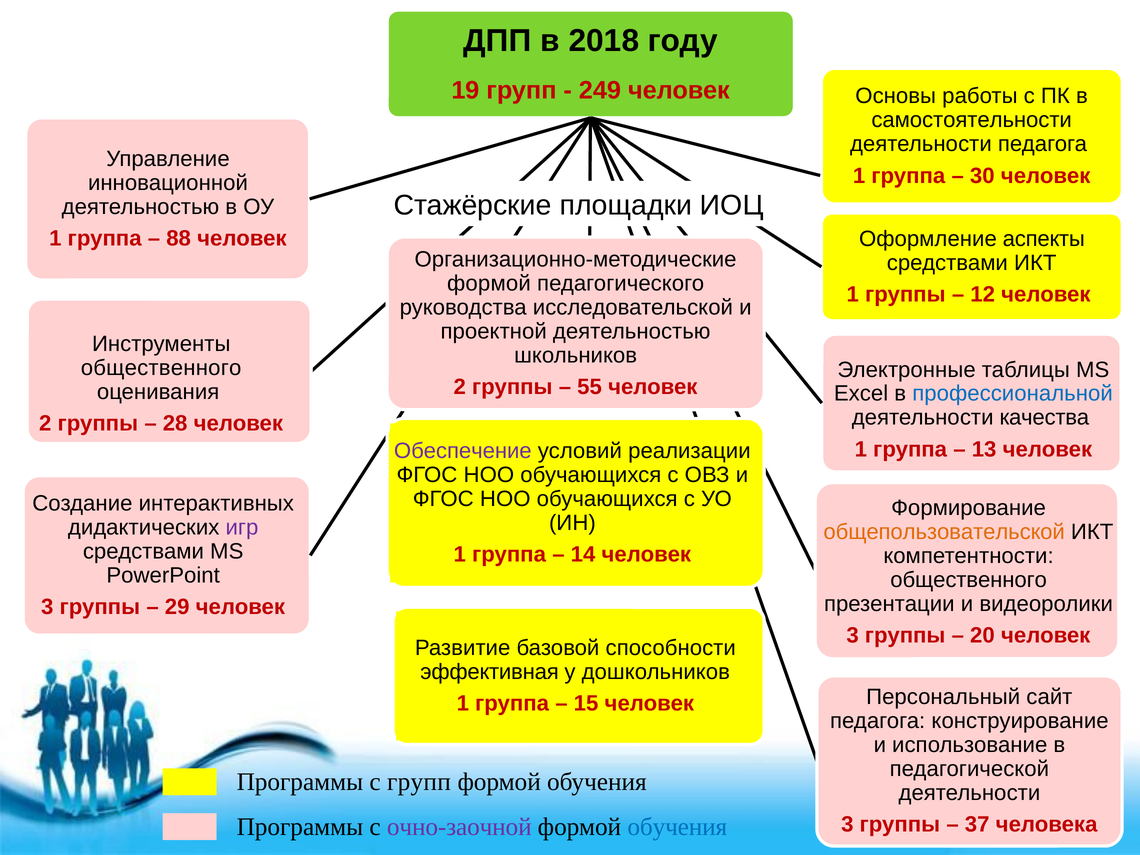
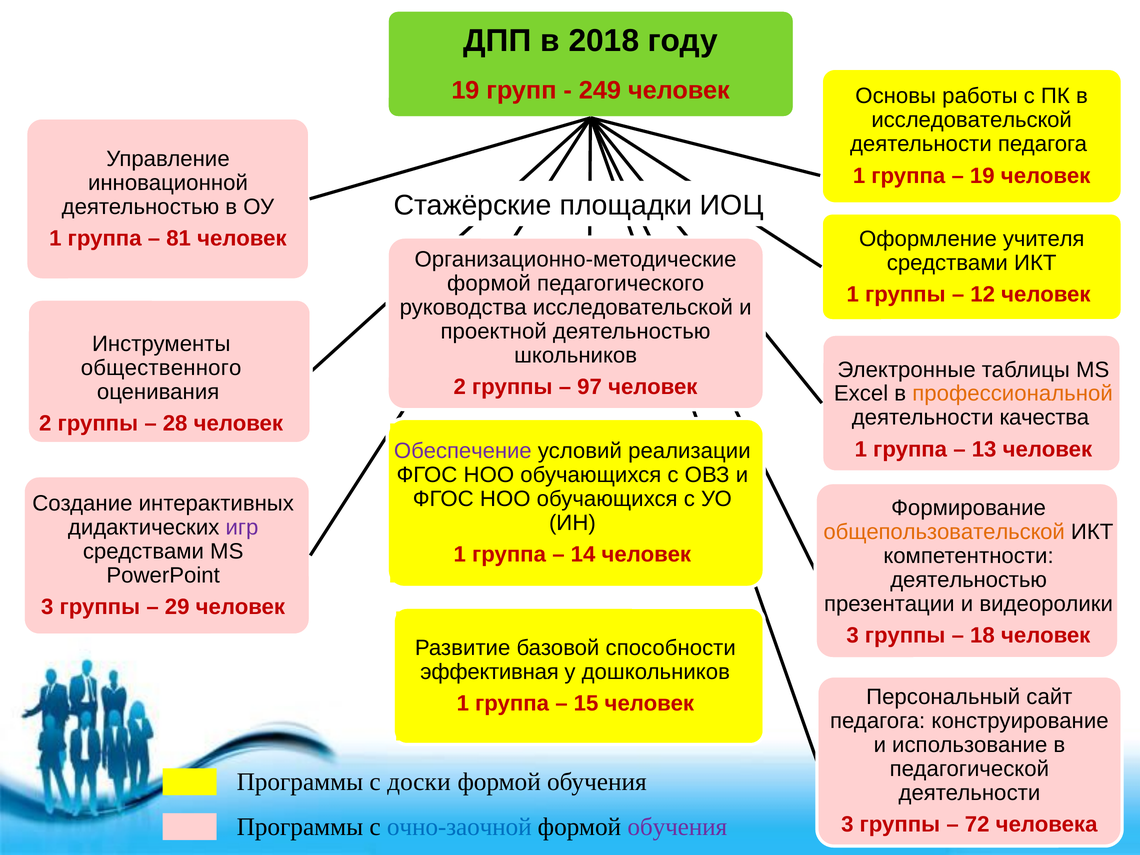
самостоятельности: самостоятельности -> исследовательской (972, 120)
30: 30 -> 19 (982, 176)
88: 88 -> 81 (179, 239)
аспекты: аспекты -> учителя (1044, 239)
55: 55 -> 97 (590, 387)
профессиональной colour: blue -> orange (1013, 394)
общественного: общественного -> деятельностью (969, 580)
20: 20 -> 18 (982, 636)
с групп: групп -> доски (419, 782)
37: 37 -> 72 (977, 825)
очно-заочной colour: purple -> blue (459, 827)
обучения colour: blue -> purple (677, 827)
